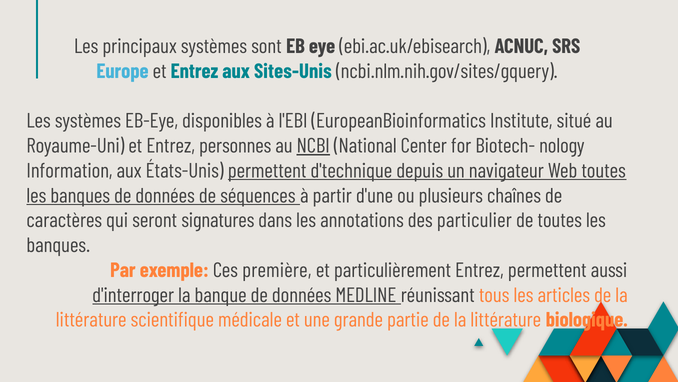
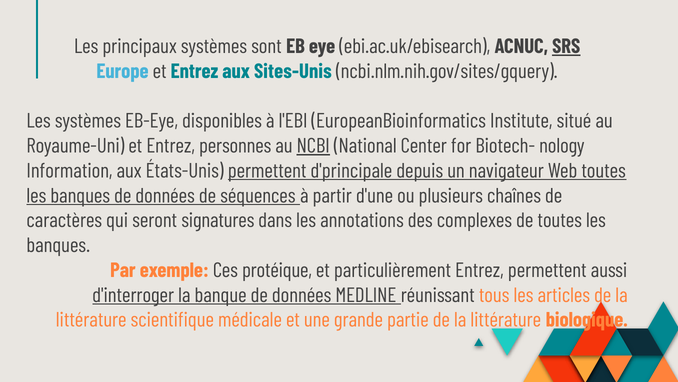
SRS underline: none -> present (566, 46)
d'technique: d'technique -> d'principale (351, 171)
particulier: particulier -> complexes (474, 220)
première: première -> protéique (277, 270)
